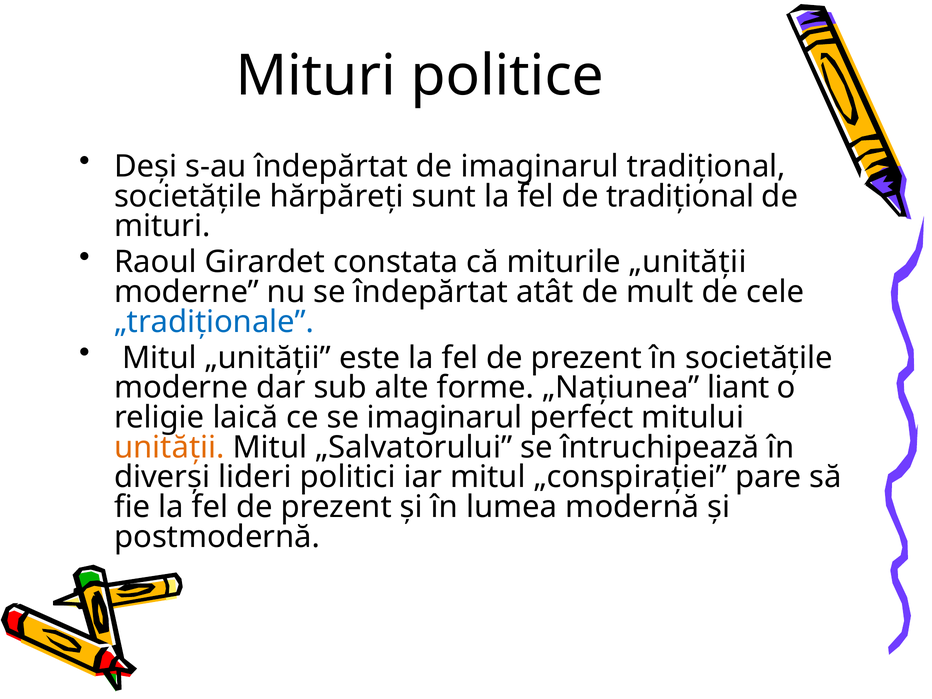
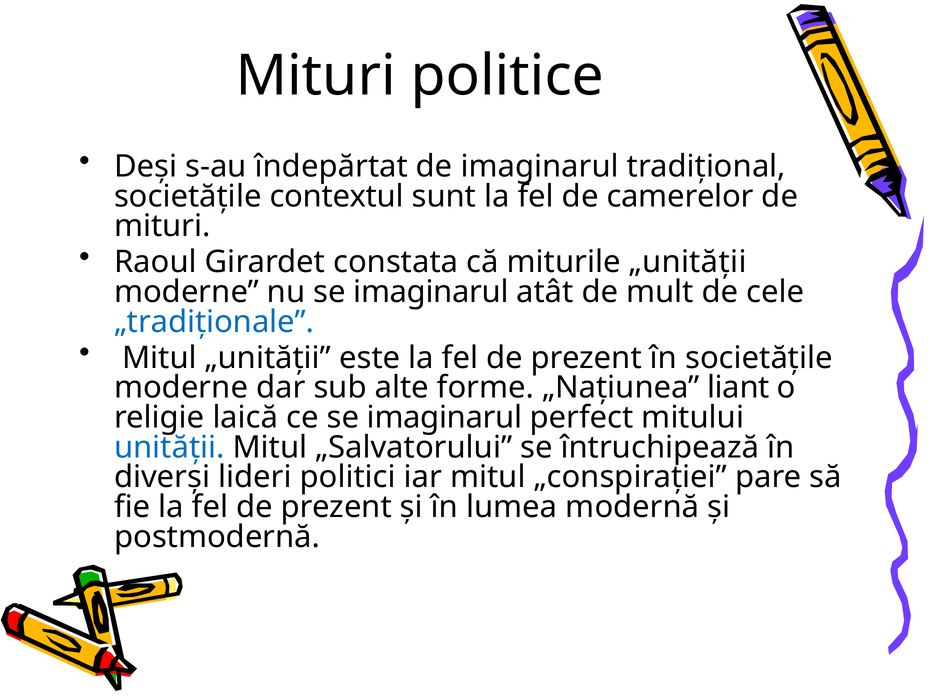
hărpăreţi: hărpăreţi -> contextul (337, 196)
de tradiţional: tradiţional -> camerelor (680, 196)
nu se îndepărtat: îndepărtat -> imaginarul (431, 292)
unităţii colour: orange -> blue (169, 447)
